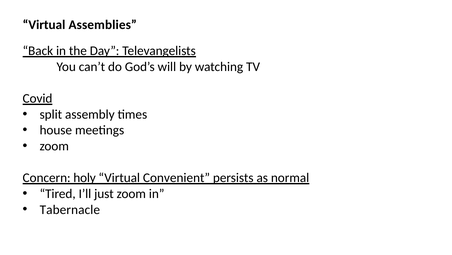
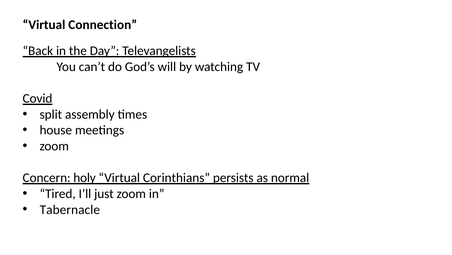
Assemblies: Assemblies -> Connection (103, 25)
Convenient: Convenient -> Corinthians (176, 177)
